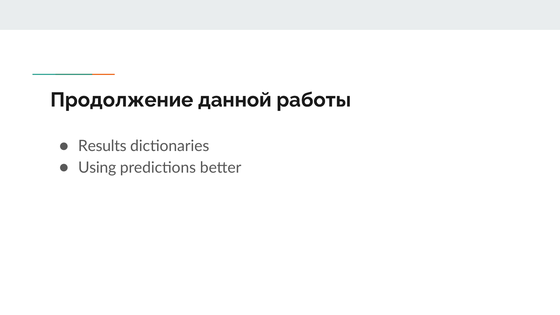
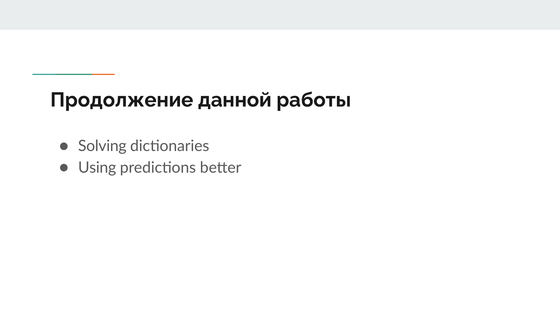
Results: Results -> Solving (102, 146)
